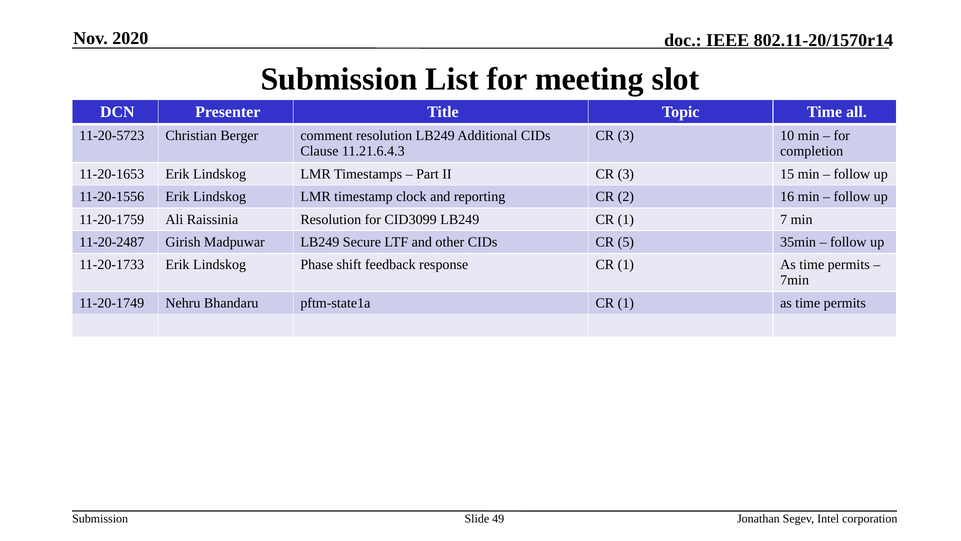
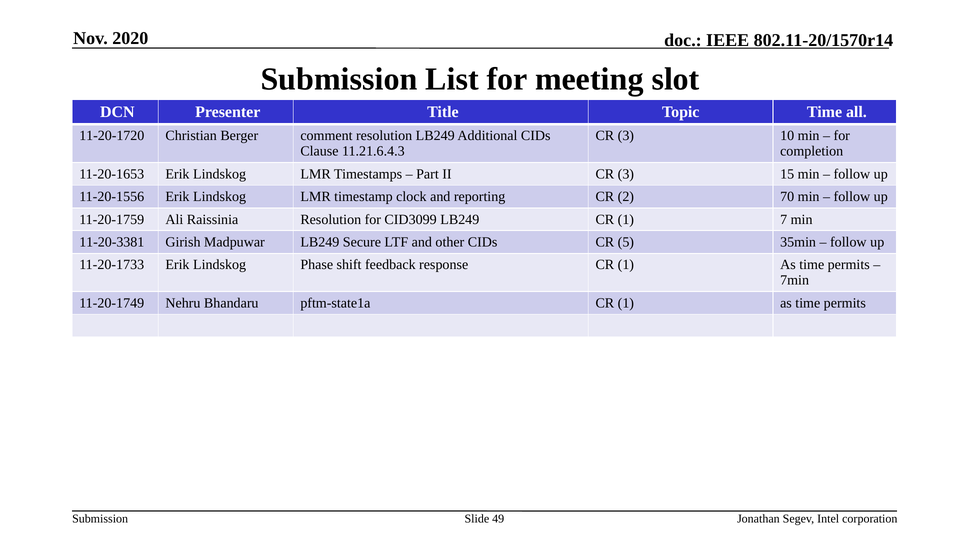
11-20-5723: 11-20-5723 -> 11-20-1720 (112, 136)
16: 16 -> 70 (787, 197)
11-20-2487: 11-20-2487 -> 11-20-3381 (112, 242)
